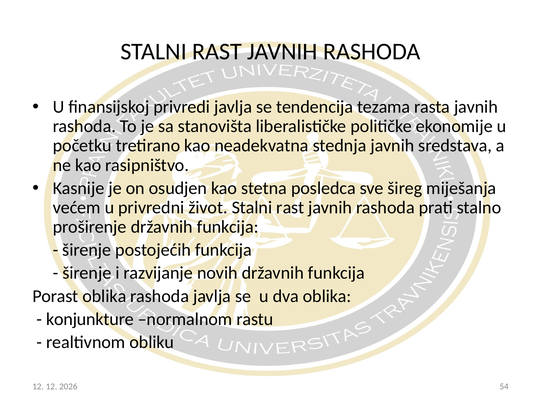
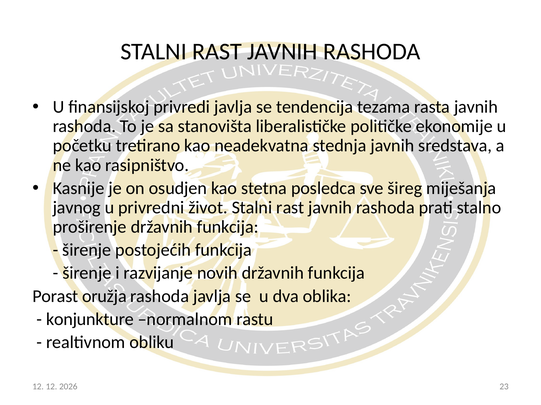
većem: većem -> javnog (77, 208)
Porast oblika: oblika -> oružja (104, 297)
54: 54 -> 23 (504, 387)
